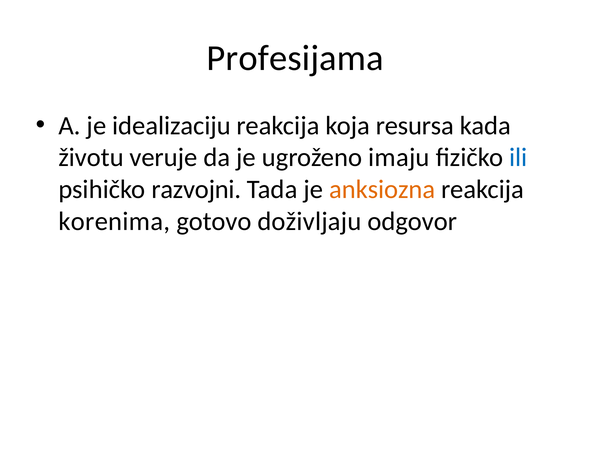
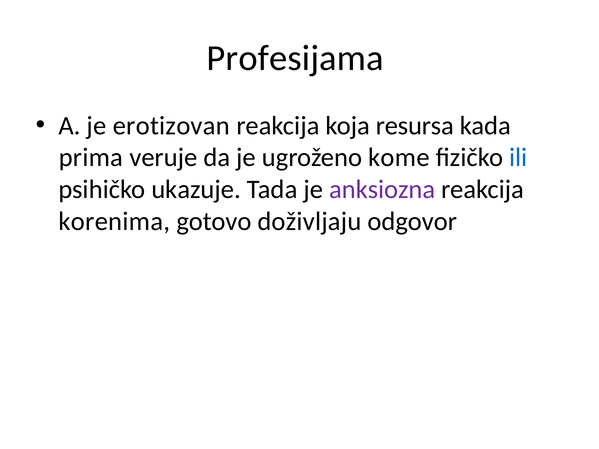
idealizaciju: idealizaciju -> erotizovan (171, 126)
životu: životu -> prima (91, 158)
imaju: imaju -> kome (399, 158)
razvojni: razvojni -> ukazuje (196, 190)
anksiozna colour: orange -> purple (382, 190)
